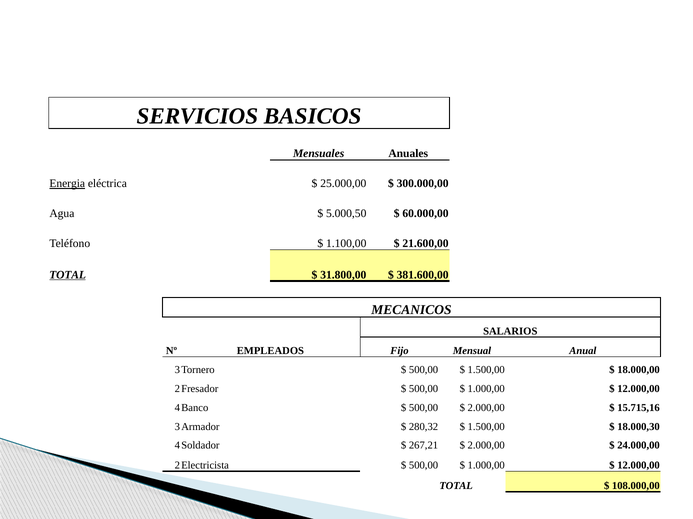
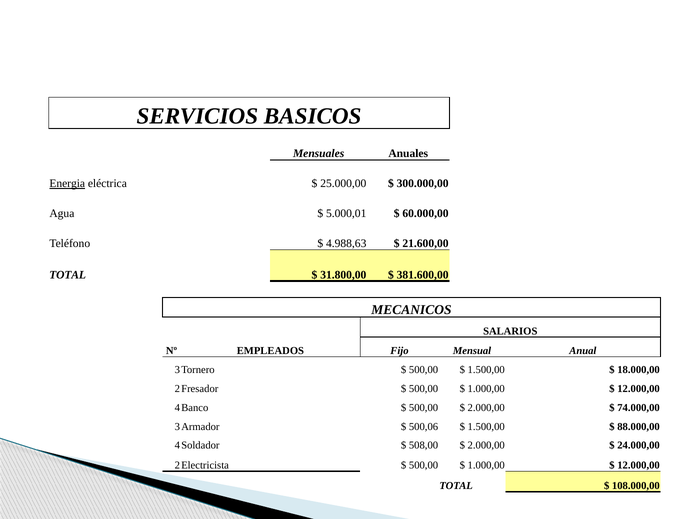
5.000,50: 5.000,50 -> 5.000,01 (346, 214)
1.100,00: 1.100,00 -> 4.988,63 (346, 244)
TOTAL underline: present -> none (68, 275)
15.715,16: 15.715,16 -> 74.000,00 (639, 408)
280,32: 280,32 -> 500,06 (424, 427)
18.000,30: 18.000,30 -> 88.000,00 (639, 427)
267,21: 267,21 -> 508,00 (424, 446)
